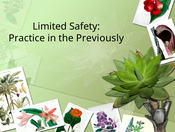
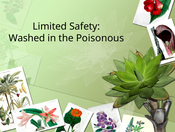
Practice: Practice -> Washed (27, 38)
Previously: Previously -> Poisonous (100, 38)
